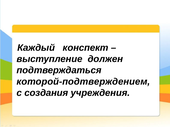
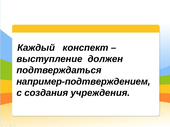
которой-подтверждением: которой-подтверждением -> например-подтверждением (83, 82)
